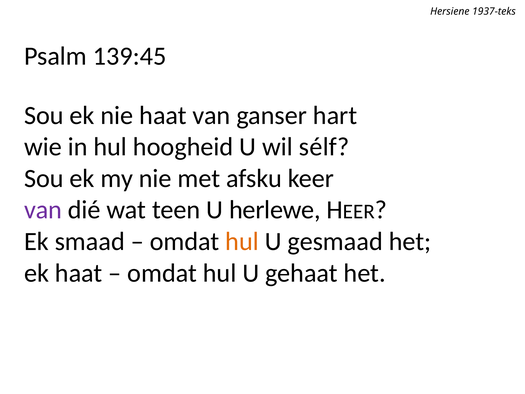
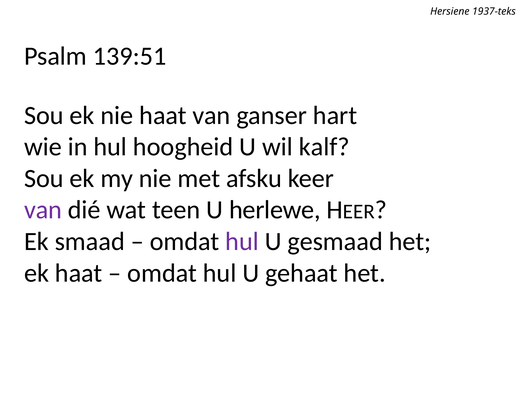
139:45: 139:45 -> 139:51 (130, 56)
sélf: sélf -> kalf (324, 147)
hul colour: orange -> purple (242, 241)
